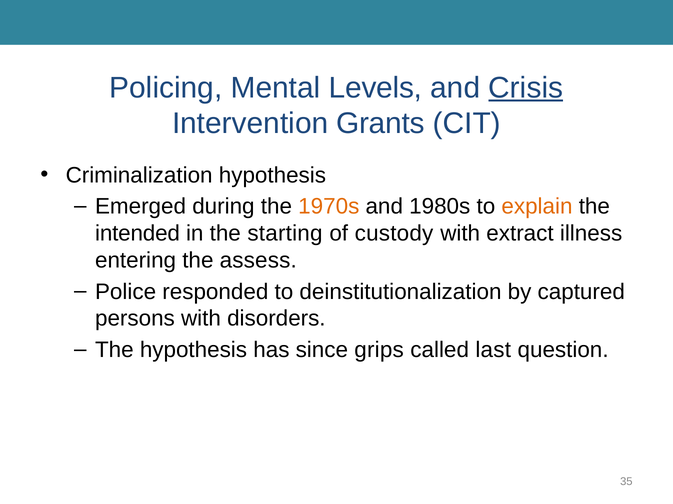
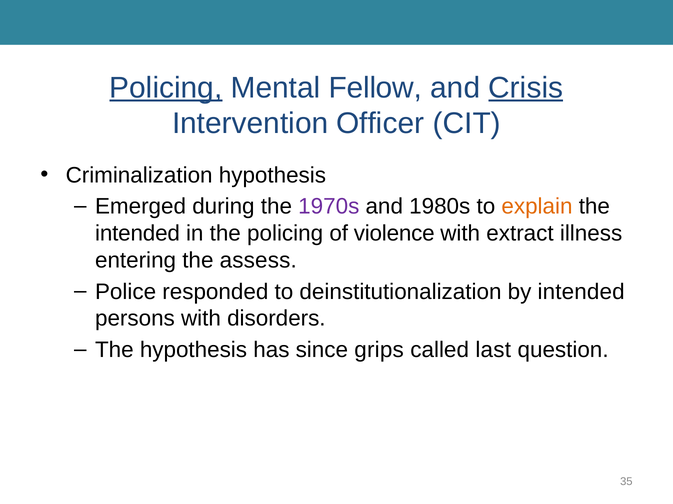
Policing underline: none -> present (166, 88)
Levels: Levels -> Fellow (375, 88)
Grants: Grants -> Officer (380, 124)
1970s colour: orange -> purple (329, 207)
the starting: starting -> policing (285, 234)
custody: custody -> violence (394, 234)
by captured: captured -> intended (581, 292)
